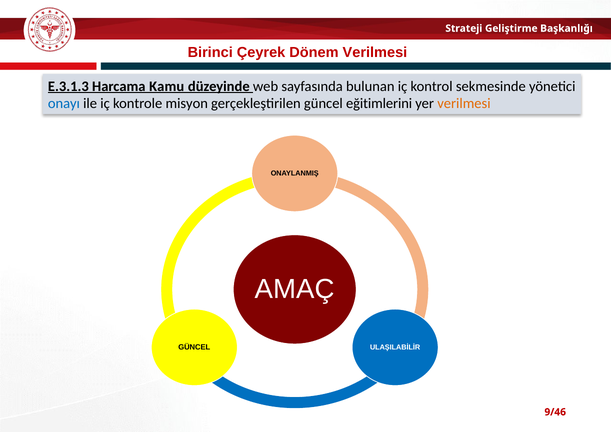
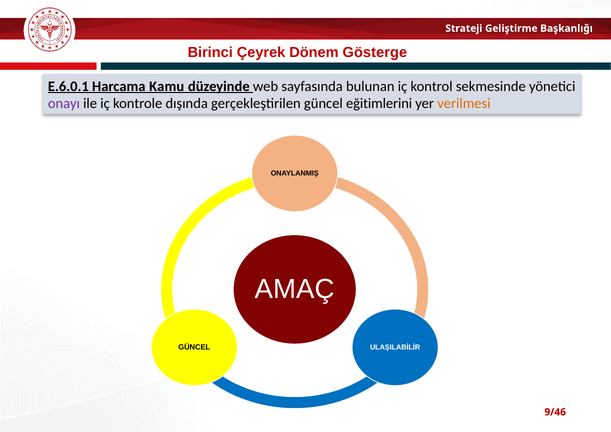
Dönem Verilmesi: Verilmesi -> Gösterge (375, 52)
E.3.1.3: E.3.1.3 -> E.6.0.1 (68, 86)
onayı colour: blue -> purple (64, 104)
misyon: misyon -> dışında (187, 104)
